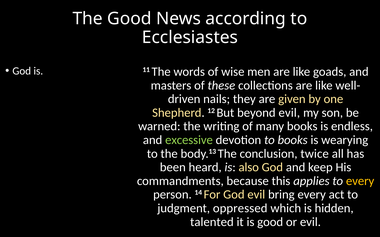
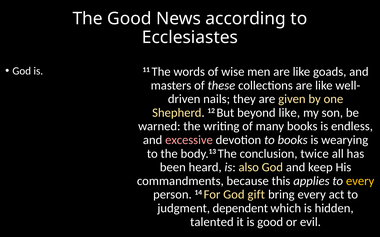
beyond evil: evil -> like (289, 113)
excessive colour: light green -> pink (189, 140)
God evil: evil -> gift (256, 195)
oppressed: oppressed -> dependent (240, 209)
